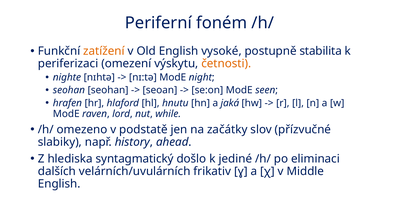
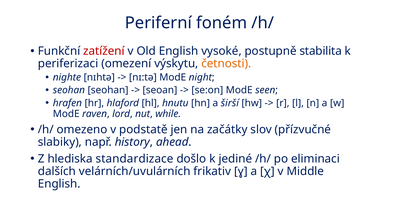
zatížení colour: orange -> red (104, 51)
jaká: jaká -> širší (230, 103)
syntagmatický: syntagmatický -> standardizace (135, 159)
